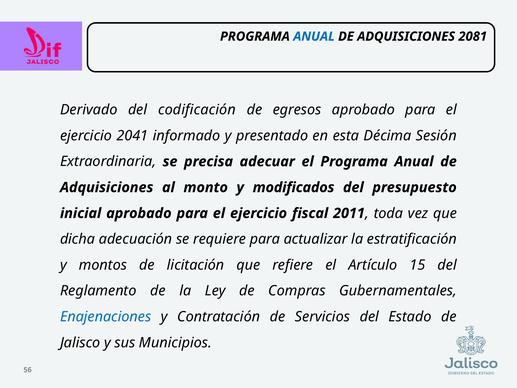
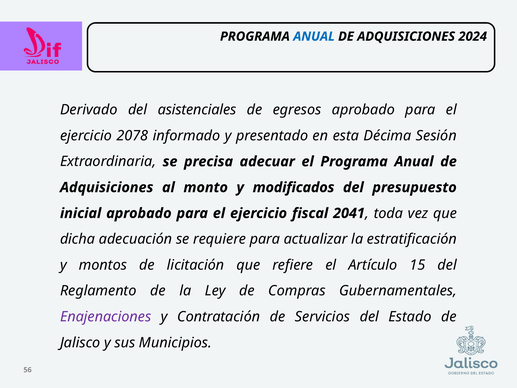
2081: 2081 -> 2024 (473, 36)
codificación: codificación -> asistenciales (197, 110)
2041: 2041 -> 2078 (132, 136)
2011: 2011 -> 2041 (349, 213)
Enajenaciones colour: blue -> purple (106, 317)
